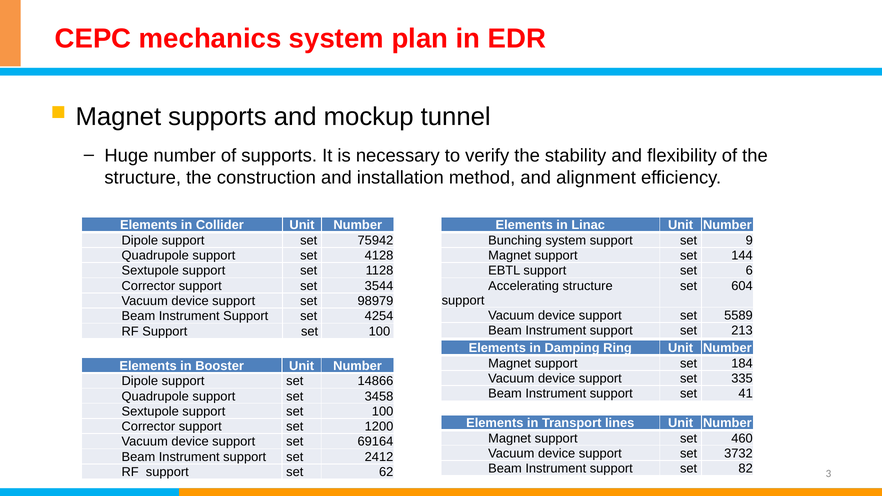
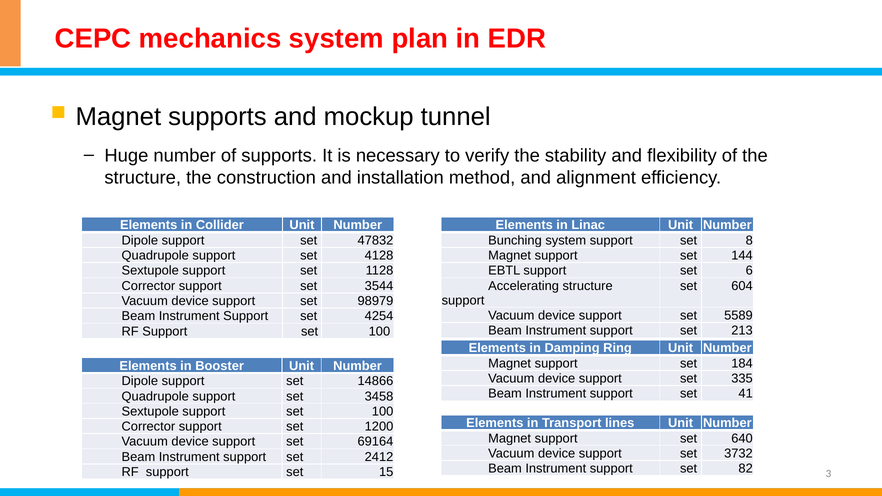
75942: 75942 -> 47832 (375, 240)
9: 9 -> 8 (749, 240)
460: 460 -> 640 (742, 438)
62: 62 -> 15 (386, 472)
